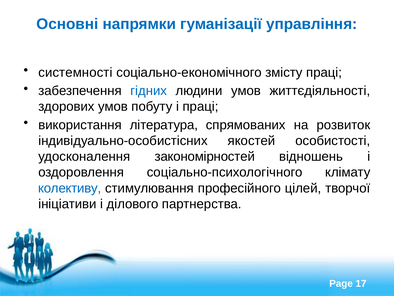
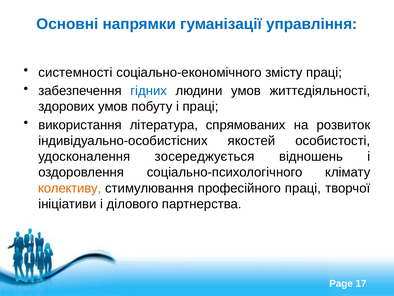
закономірностей: закономірностей -> зосереджується (205, 156)
колективу colour: blue -> orange (70, 188)
професійного цілей: цілей -> праці (303, 188)
